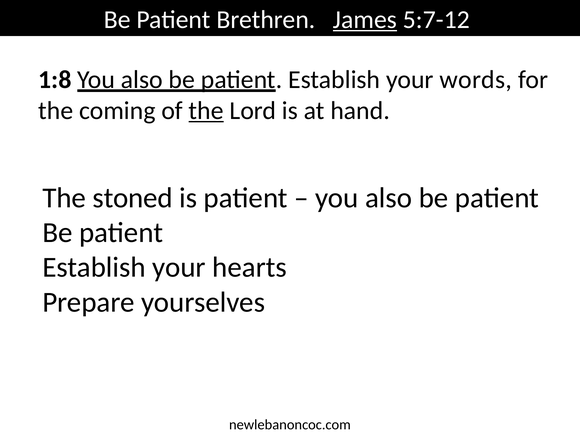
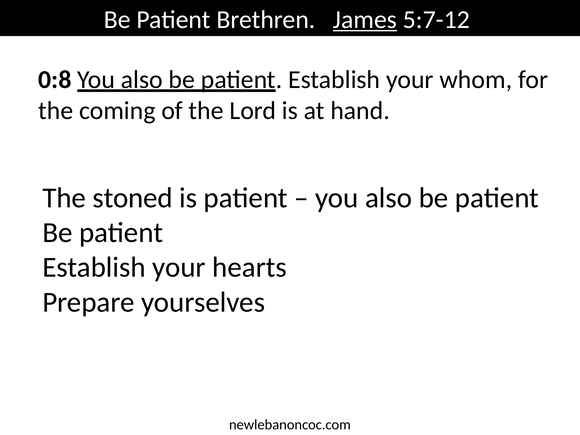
1:8: 1:8 -> 0:8 (55, 80)
words: words -> whom (476, 80)
the underline: present -> none (206, 111)
